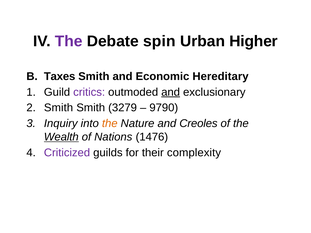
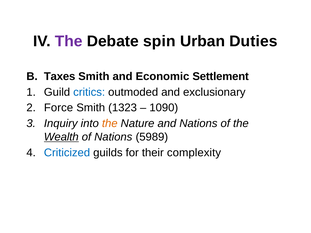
Higher: Higher -> Duties (253, 41)
Hereditary: Hereditary -> Settlement (221, 76)
critics colour: purple -> blue (89, 92)
and underline: present -> none (171, 92)
Smith: Smith -> Force (59, 108)
3279: 3279 -> 1323 (123, 108)
9790: 9790 -> 1090 (164, 108)
and Creoles: Creoles -> Nations (198, 124)
1476: 1476 -> 5989 (152, 137)
Criticized colour: purple -> blue (67, 153)
